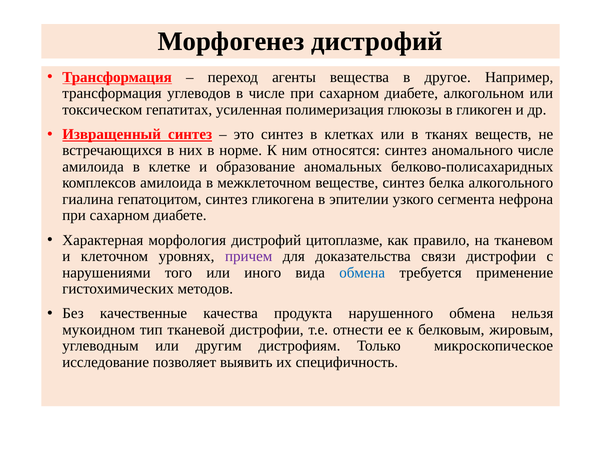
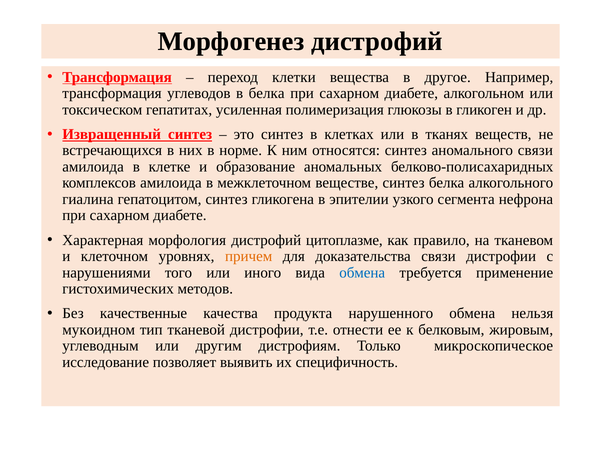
агенты: агенты -> клетки (294, 77)
в числе: числе -> белка (267, 93)
аномального числе: числе -> связи (535, 150)
причем colour: purple -> orange (249, 256)
